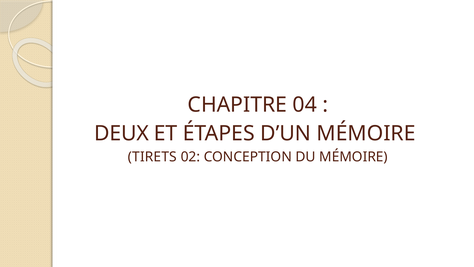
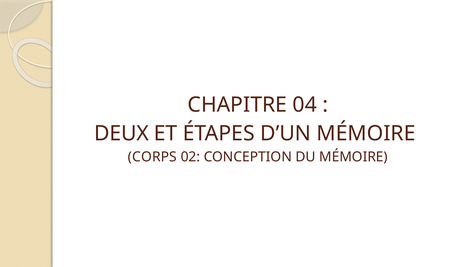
TIRETS: TIRETS -> CORPS (152, 157)
